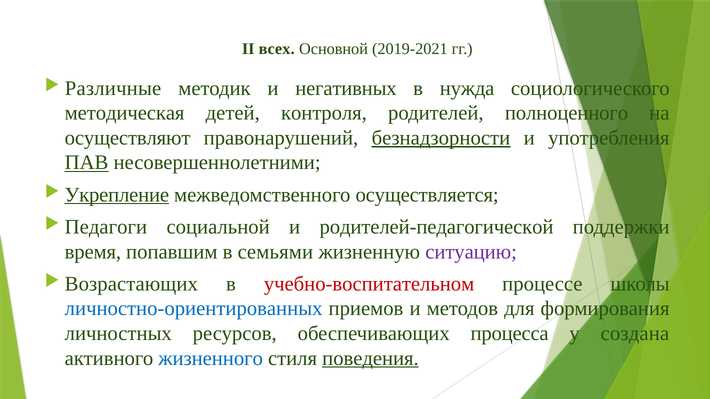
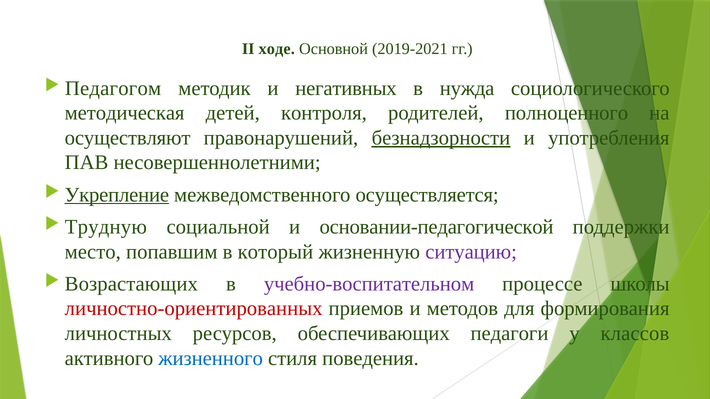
всех: всех -> ходе (277, 49)
Различные: Различные -> Педагогом (113, 88)
ПАВ underline: present -> none (87, 163)
Педагоги: Педагоги -> Трудную (106, 227)
родителей-педагогической: родителей-педагогической -> основании-педагогической (437, 227)
время: время -> место (93, 252)
семьями: семьями -> который (275, 252)
учебно-воспитательном colour: red -> purple (369, 284)
личностно-ориентированных colour: blue -> red (194, 309)
процесса: процесса -> педагоги (510, 334)
создана: создана -> классов (635, 334)
поведения underline: present -> none (370, 359)
